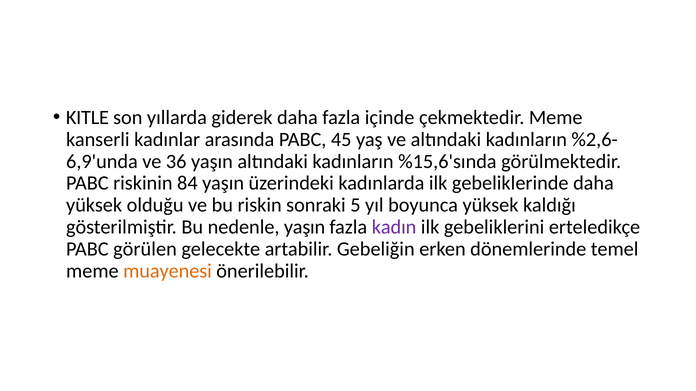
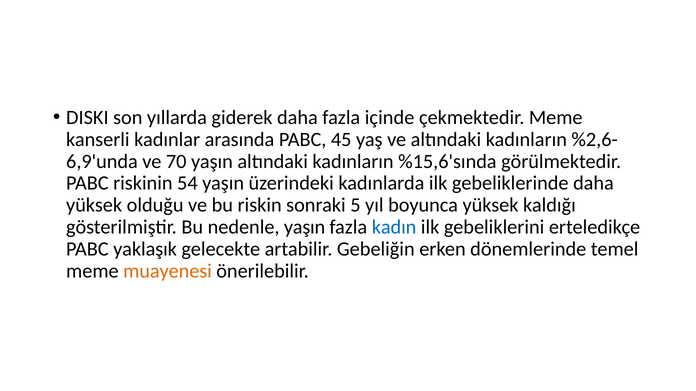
KITLE: KITLE -> DISKI (87, 118)
36: 36 -> 70 (176, 162)
84: 84 -> 54 (187, 183)
kadın colour: purple -> blue (394, 227)
görülen: görülen -> yaklaşık (145, 249)
